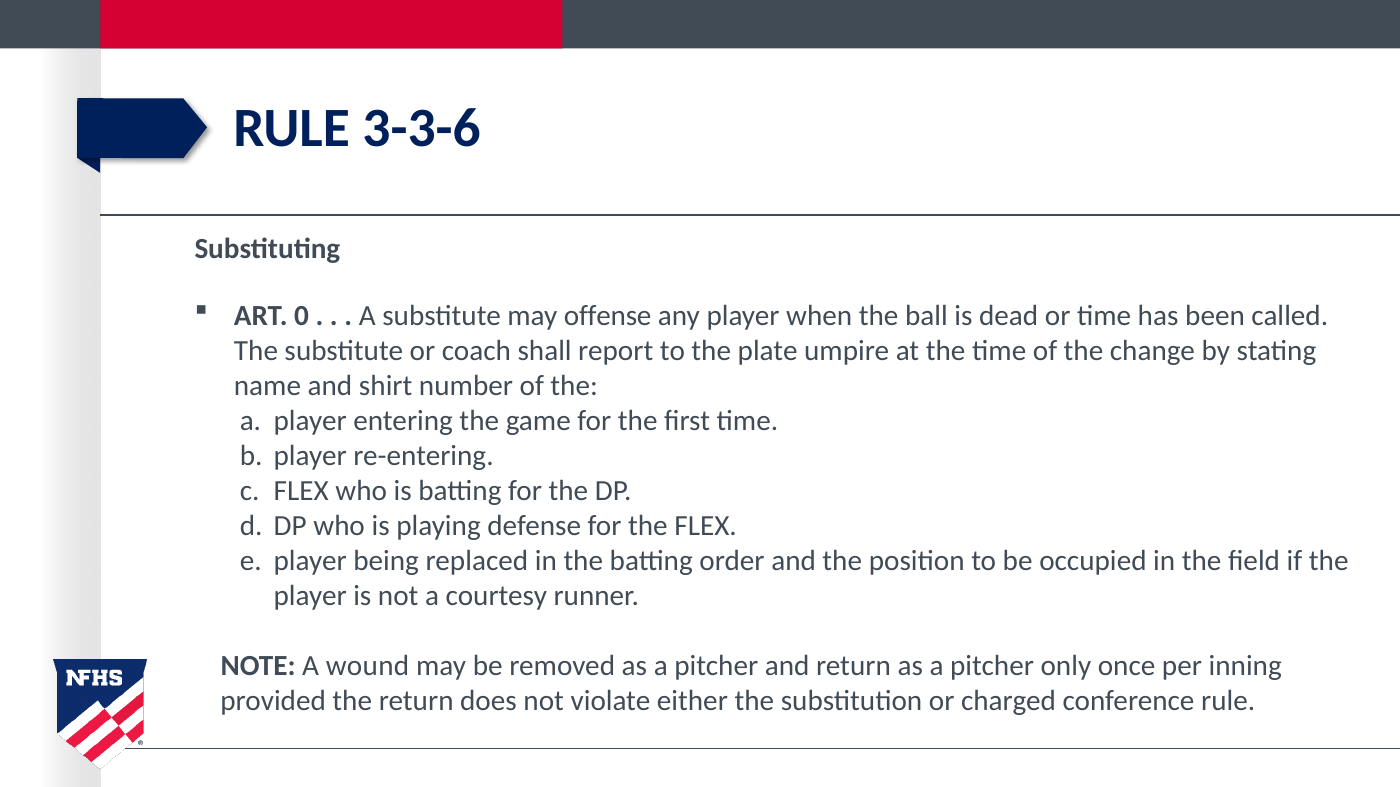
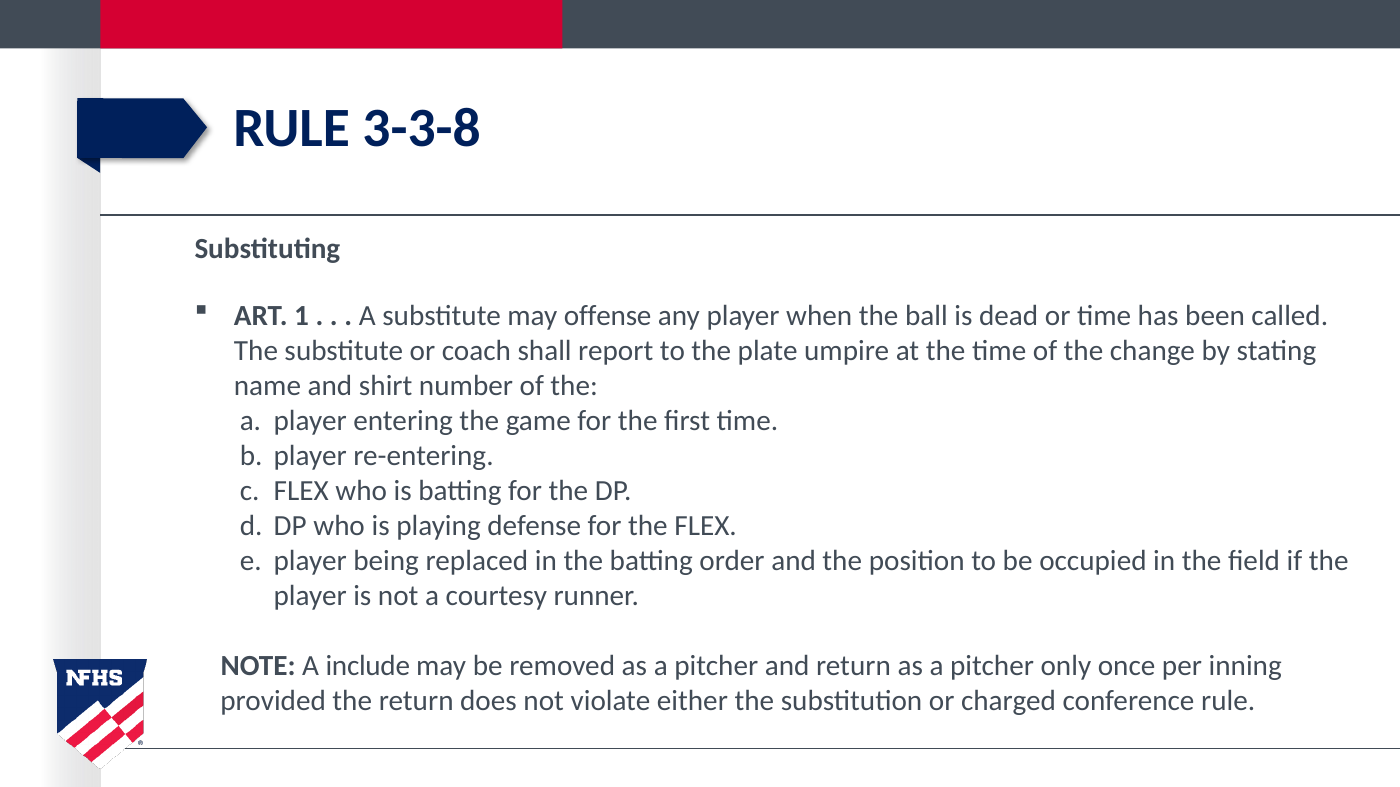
3-3-6: 3-3-6 -> 3-3-8 (422, 128)
0: 0 -> 1 (302, 316)
wound: wound -> include (368, 666)
